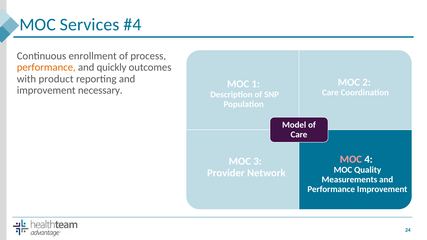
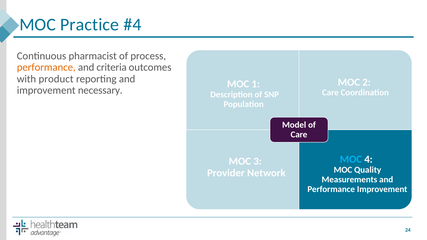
Services: Services -> Practice (90, 25)
enrollment: enrollment -> pharmacist (93, 56)
quickly: quickly -> criteria (112, 67)
MOC colour: pink -> light blue (351, 160)
